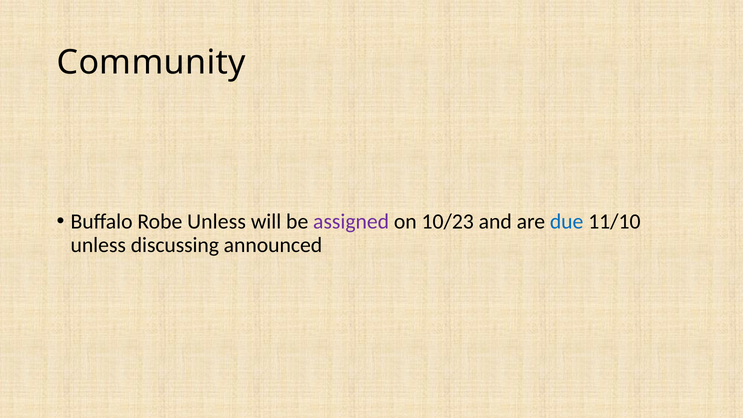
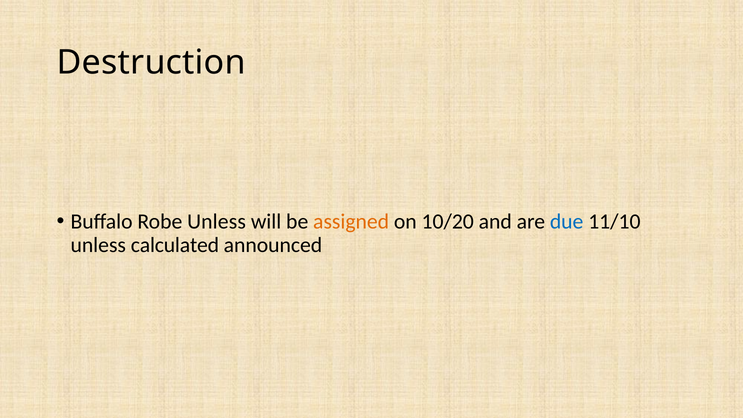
Community: Community -> Destruction (151, 62)
assigned colour: purple -> orange (351, 221)
10/23: 10/23 -> 10/20 (448, 221)
discussing: discussing -> calculated (175, 245)
